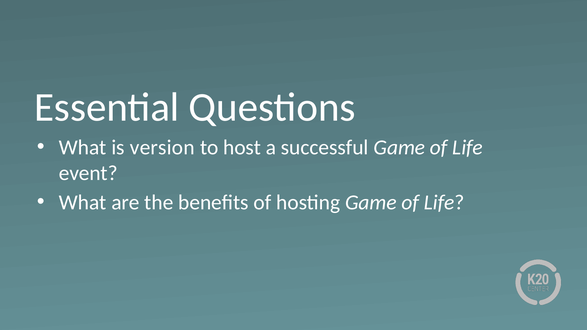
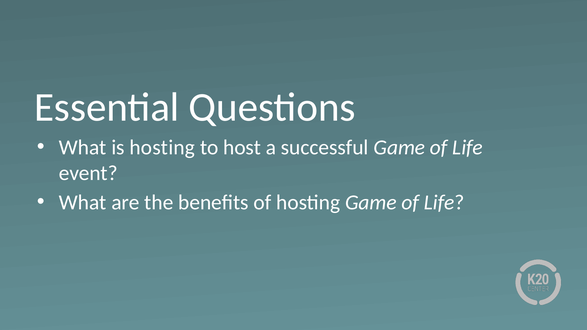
is version: version -> hosting (162, 147)
